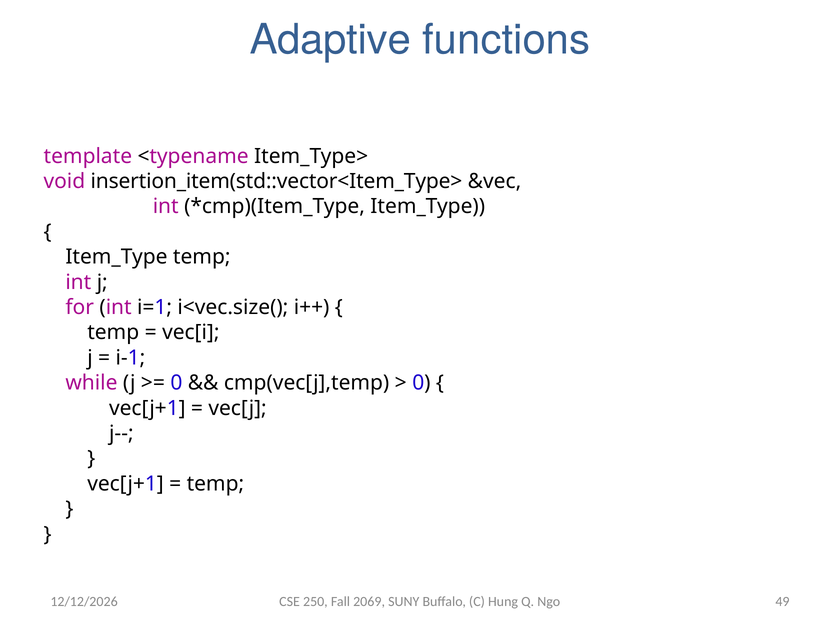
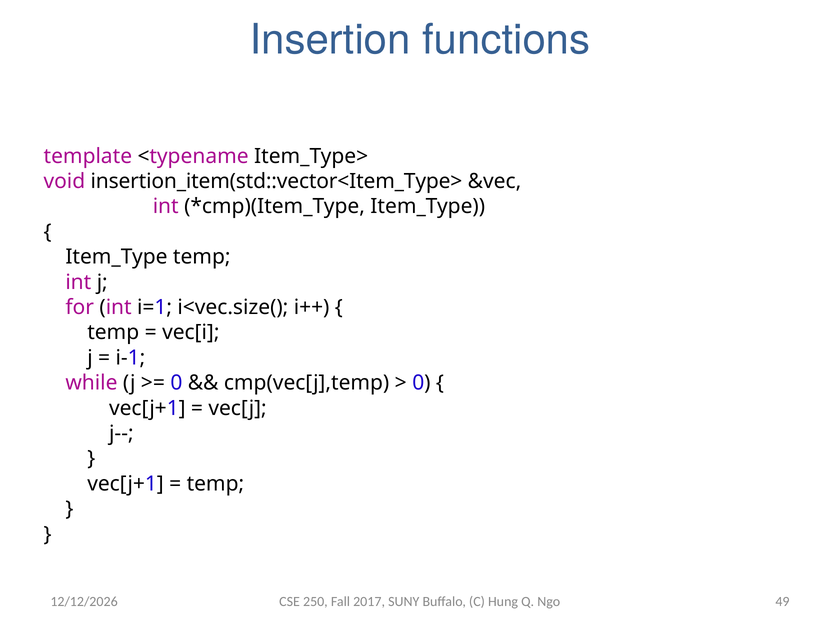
Adaptive: Adaptive -> Insertion (330, 40)
2069: 2069 -> 2017 (369, 602)
